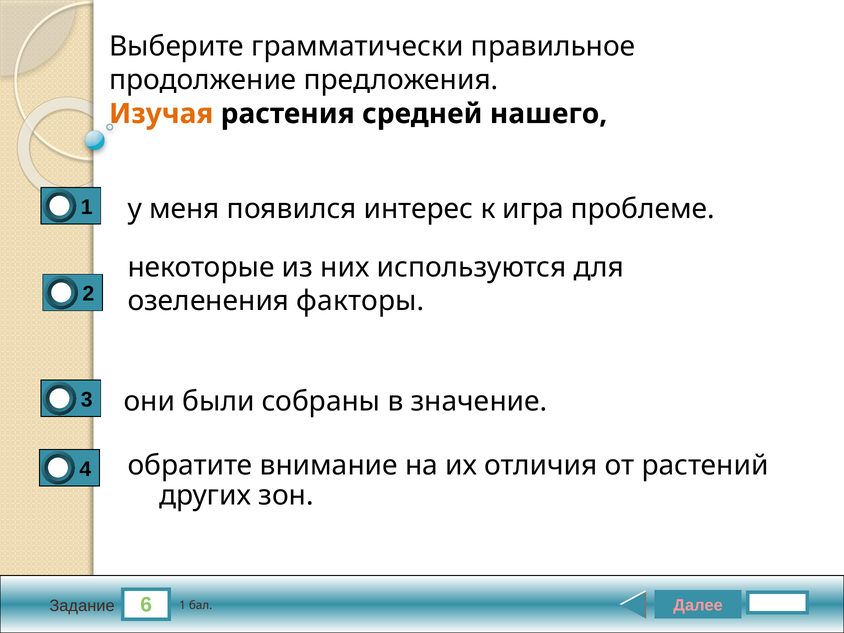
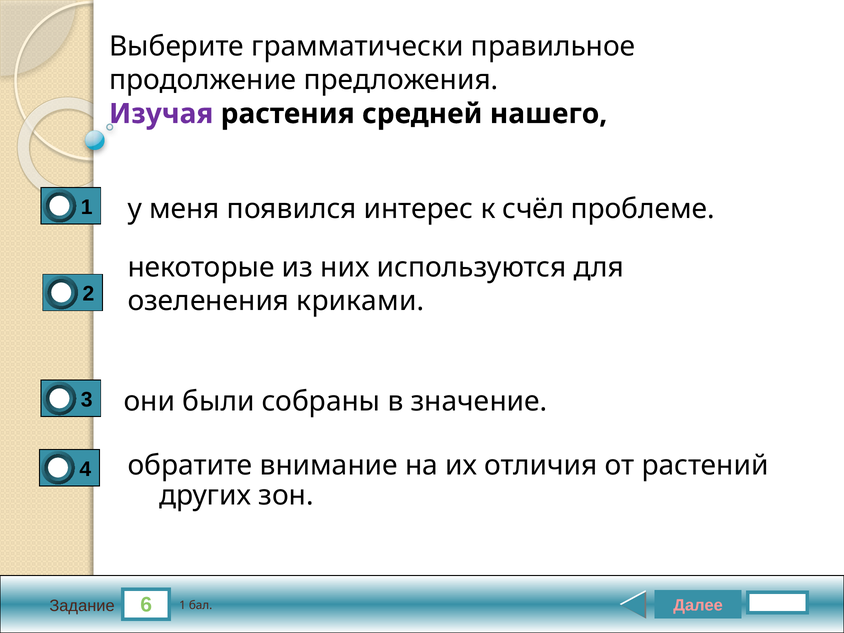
Изучая colour: orange -> purple (161, 114)
игра: игра -> счёл (533, 209)
факторы: факторы -> криками (360, 301)
